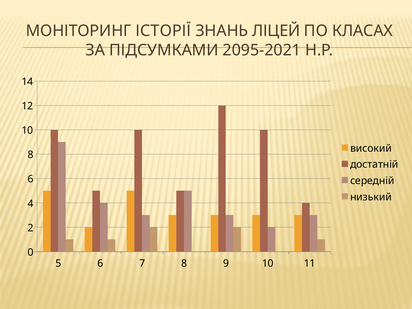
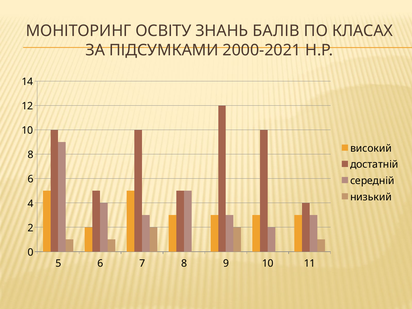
ІСТОРІЇ: ІСТОРІЇ -> ОСВІТУ (163, 31)
ЛІЦЕЙ: ЛІЦЕЙ -> БАЛІВ (276, 31)
2095-2021: 2095-2021 -> 2000-2021 (262, 50)
